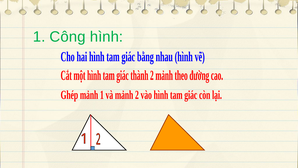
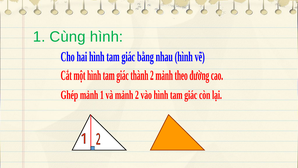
Công: Công -> Cùng (68, 37)
